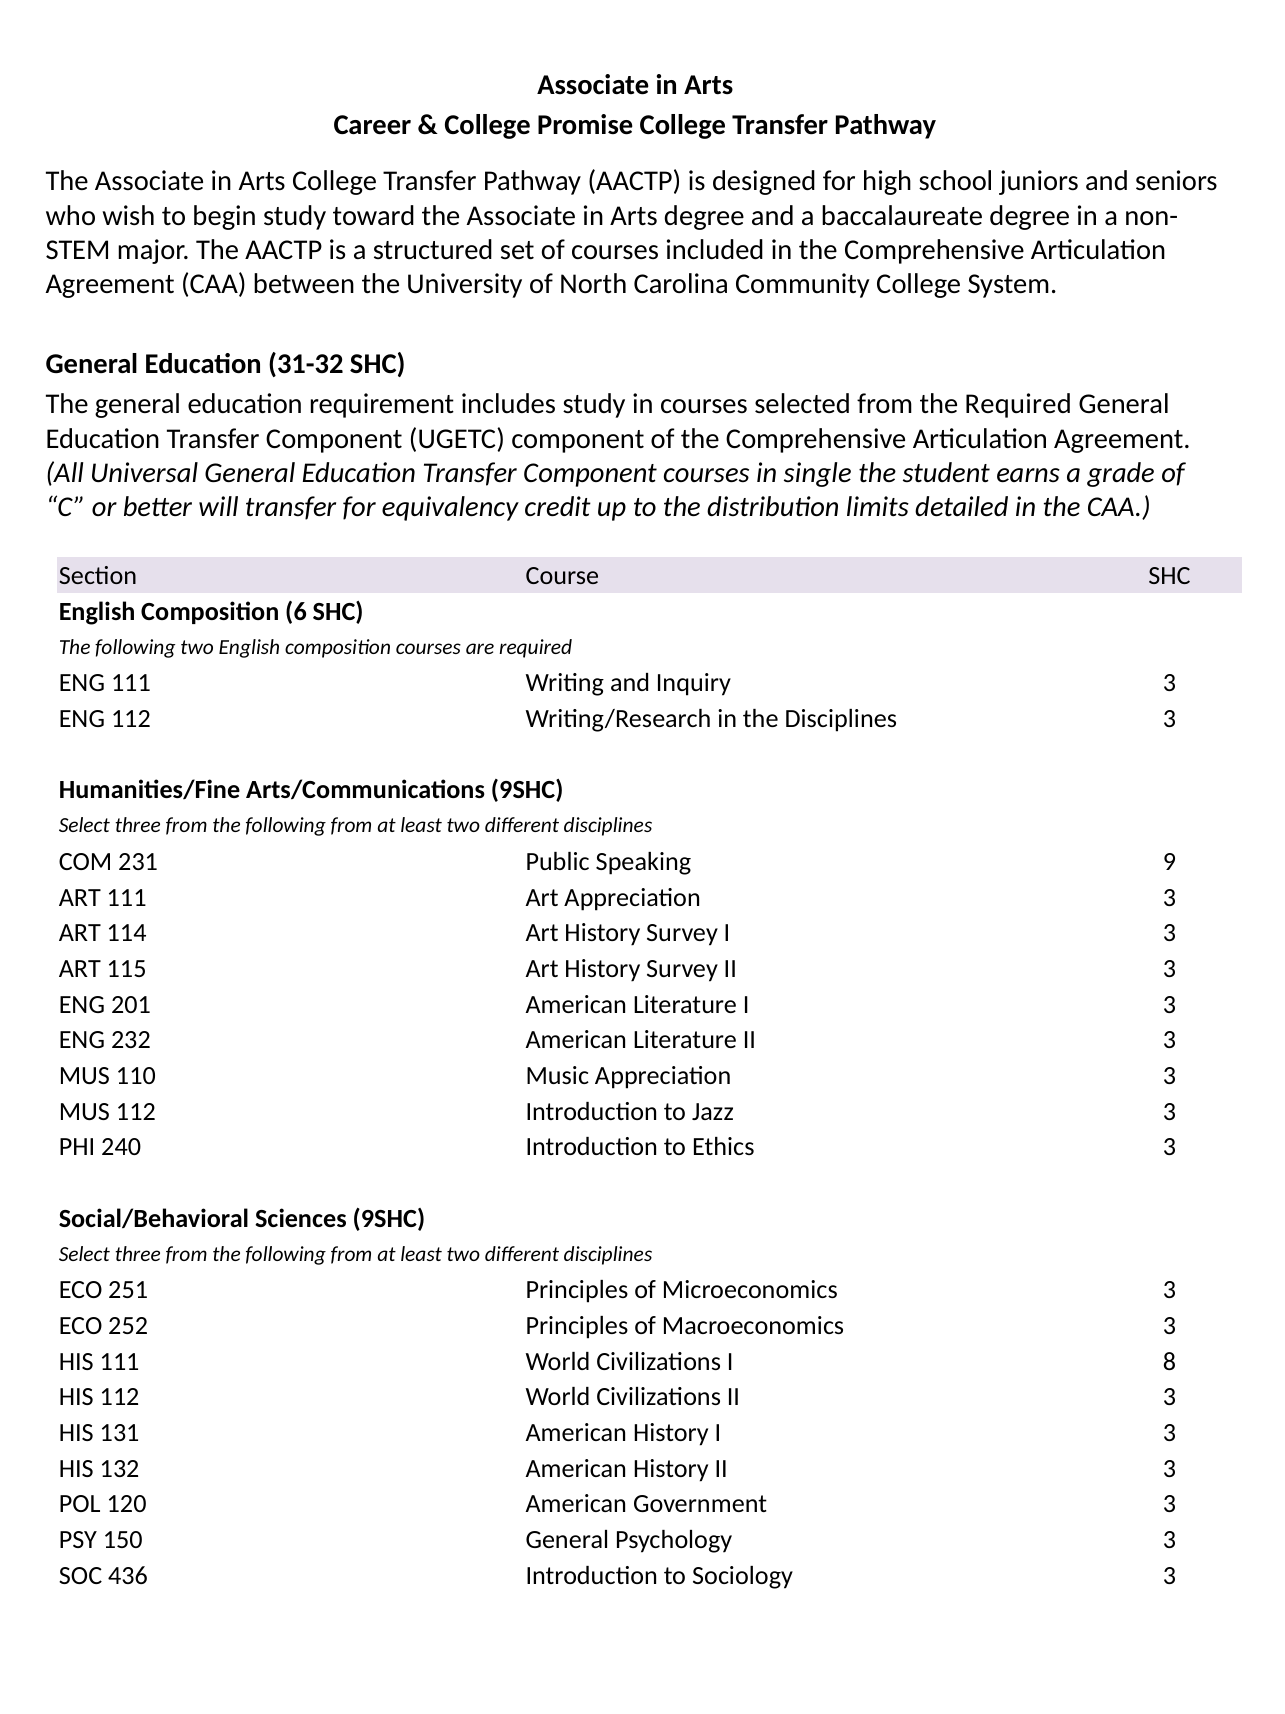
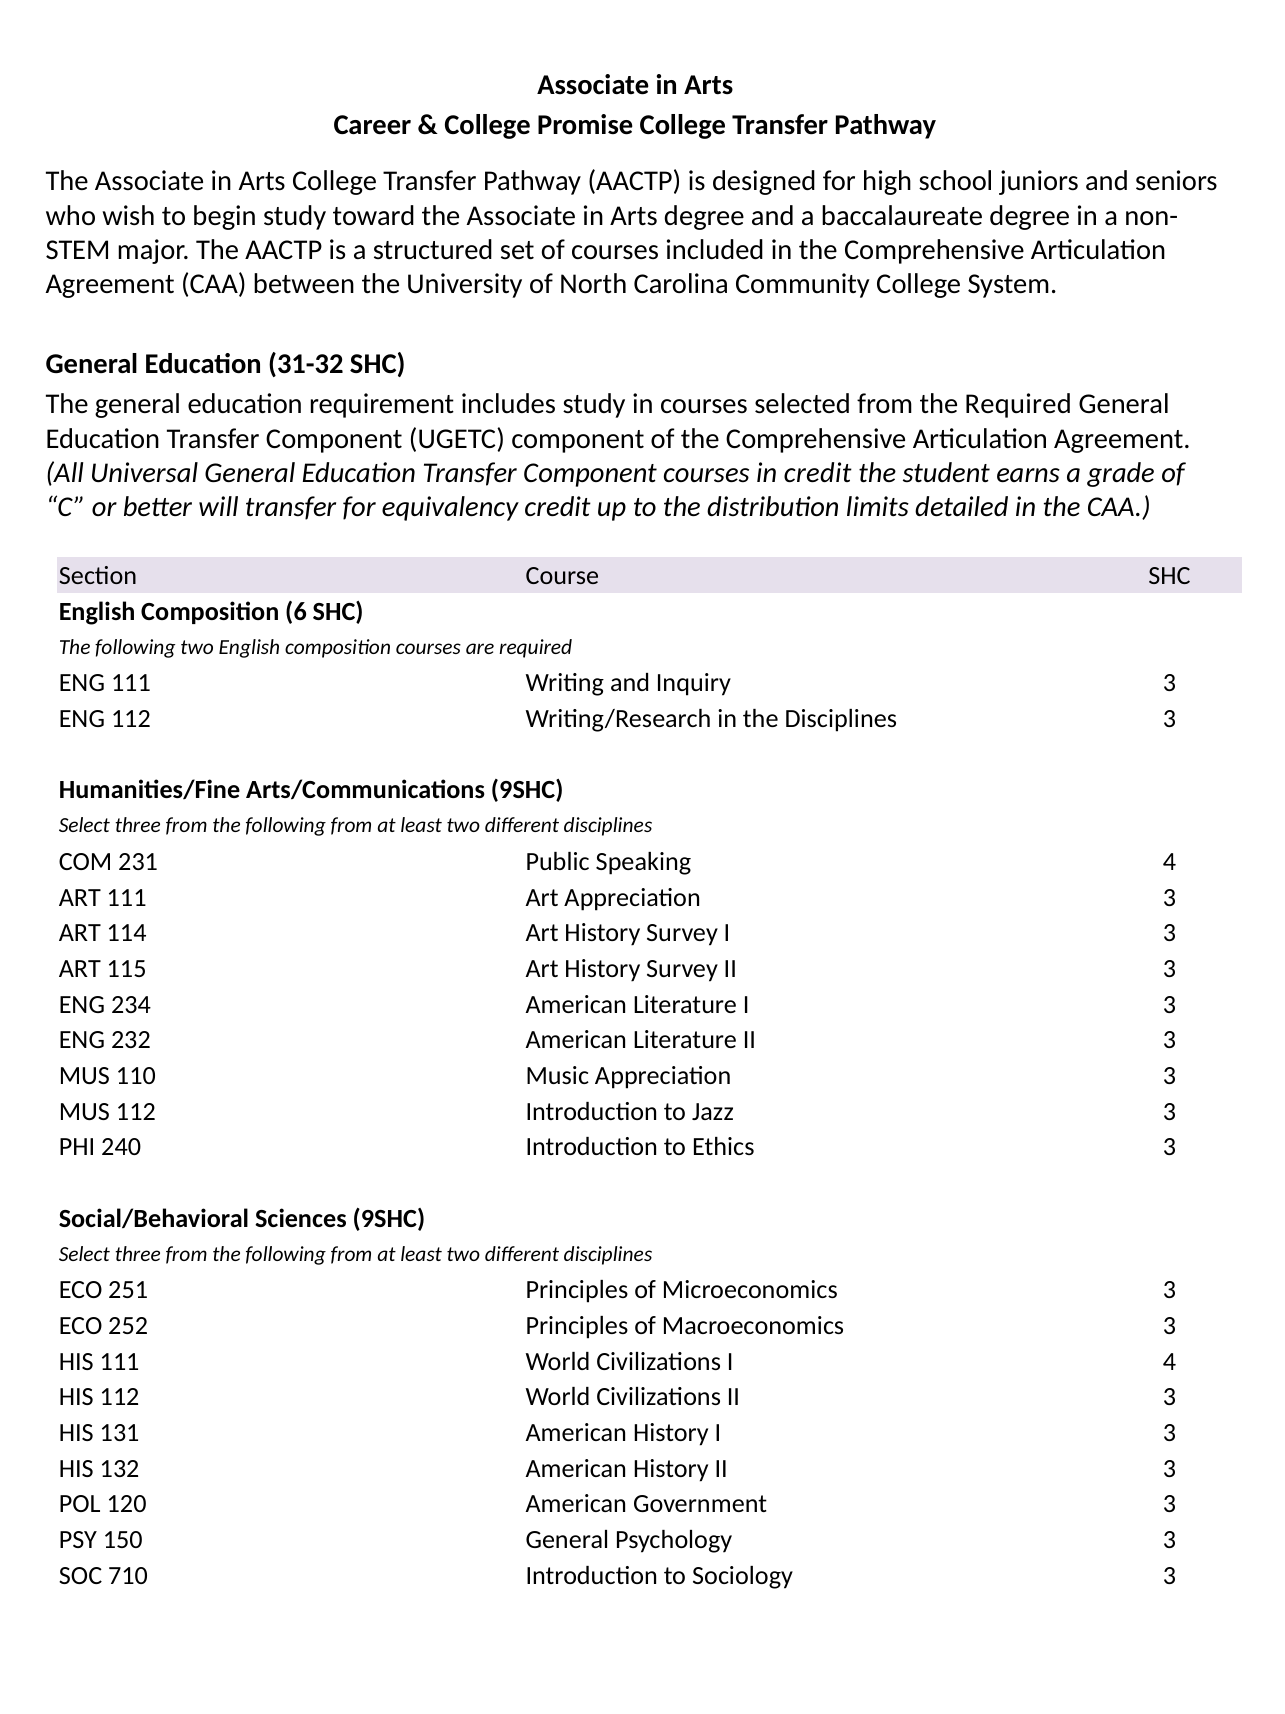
in single: single -> credit (818, 473)
Speaking 9: 9 -> 4 (1169, 861)
201: 201 -> 234 (131, 1004)
I 8: 8 -> 4 (1169, 1361)
436: 436 -> 710 (128, 1575)
